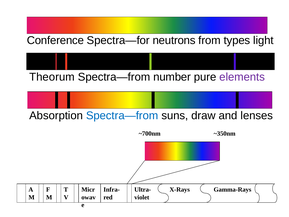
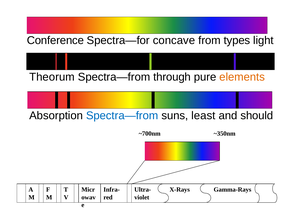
neutrons: neutrons -> concave (174, 40)
number: number -> through (172, 77)
elements colour: purple -> orange (242, 77)
draw: draw -> least (203, 115)
lenses: lenses -> should (257, 115)
